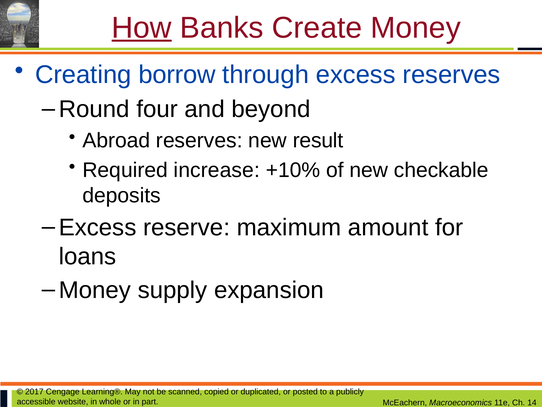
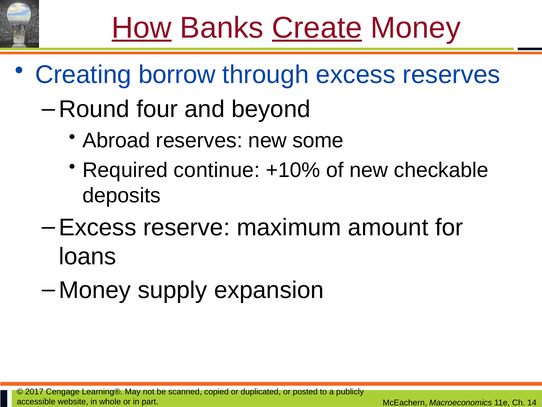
Create underline: none -> present (317, 28)
result: result -> some (318, 140)
increase: increase -> continue (217, 170)
